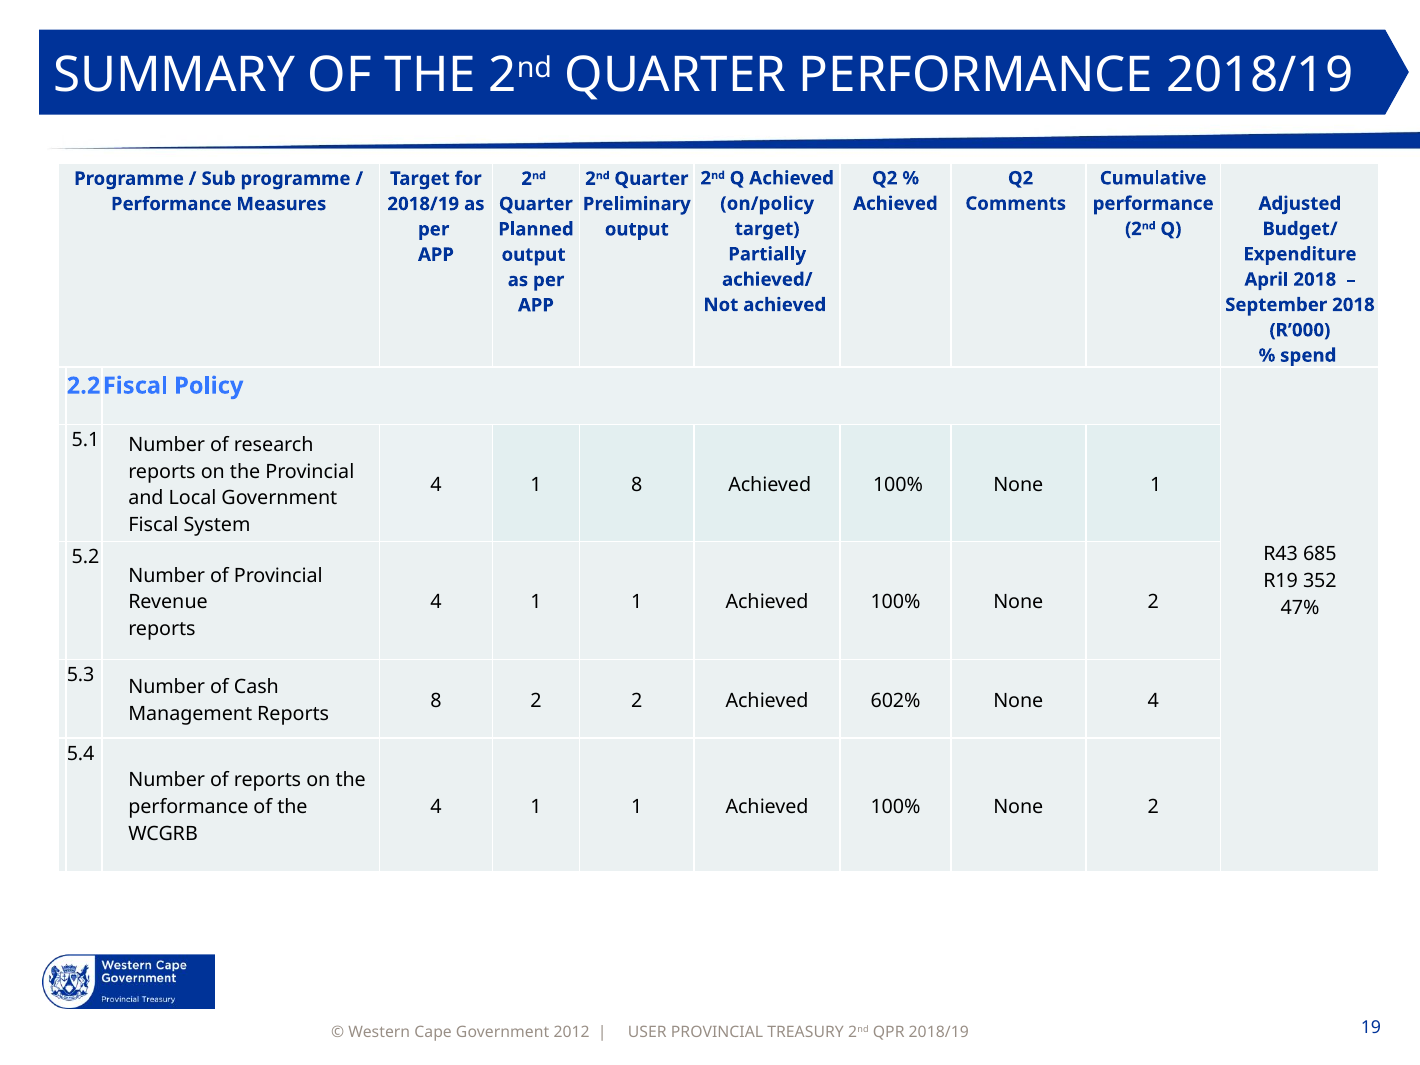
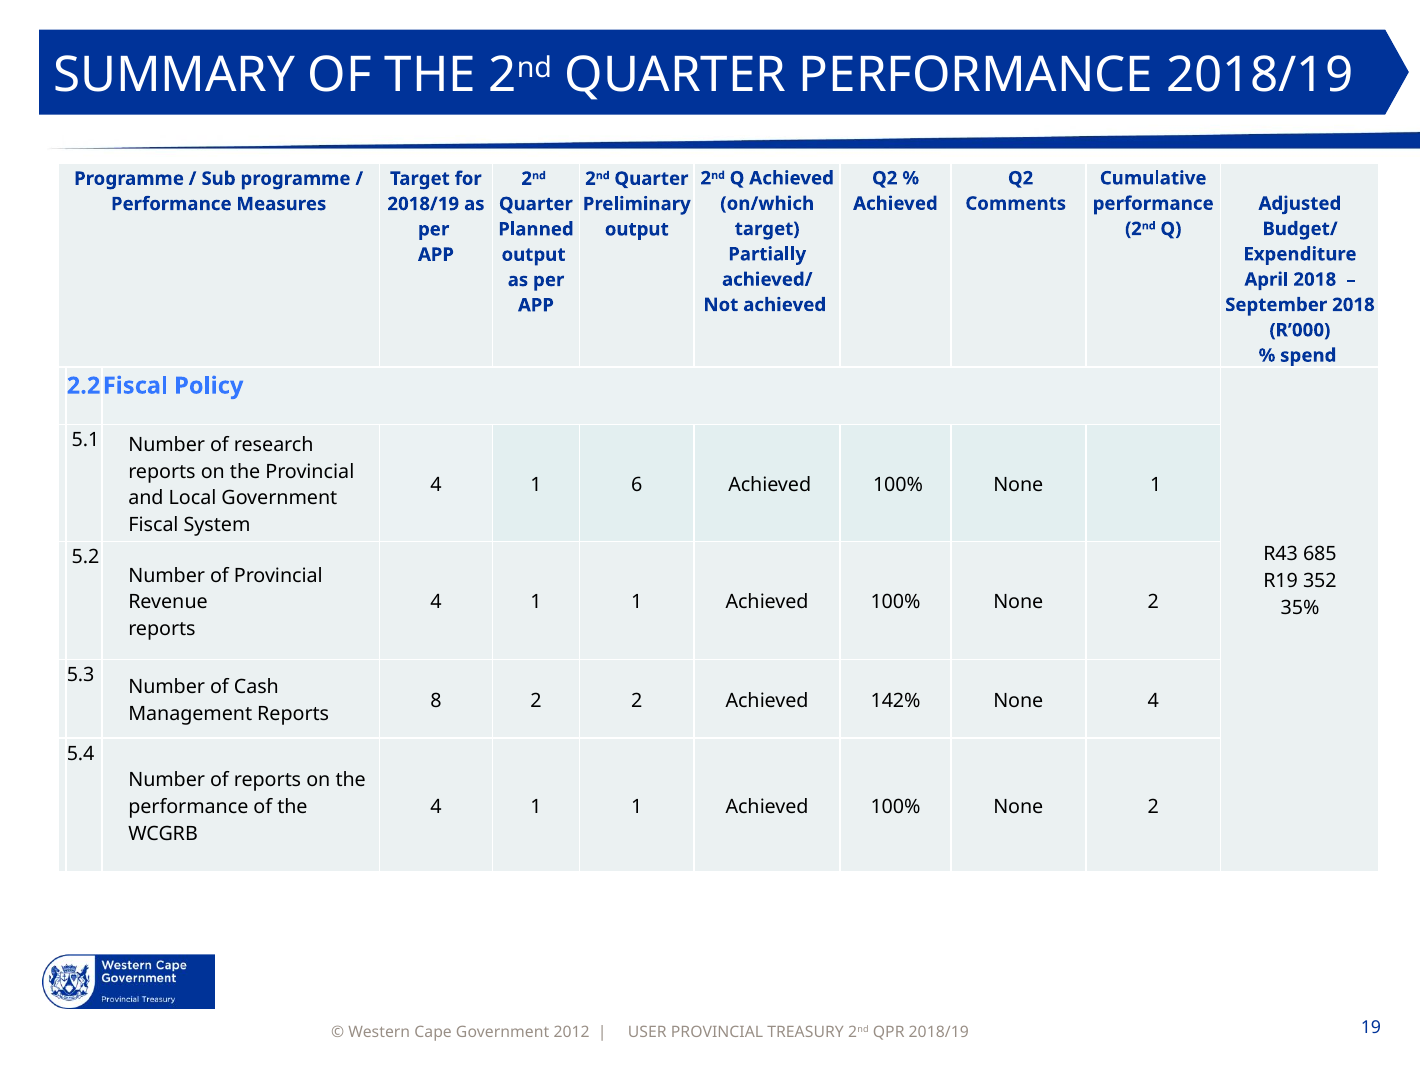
on/policy: on/policy -> on/which (767, 204)
1 8: 8 -> 6 (637, 485)
47%: 47% -> 35% (1300, 608)
602%: 602% -> 142% (896, 701)
